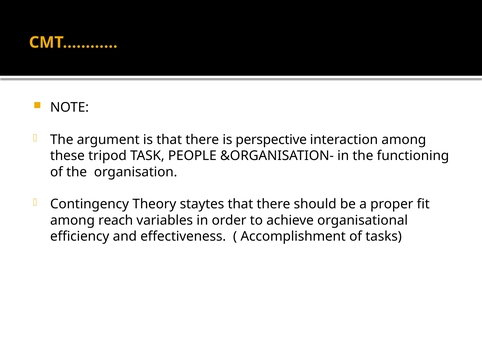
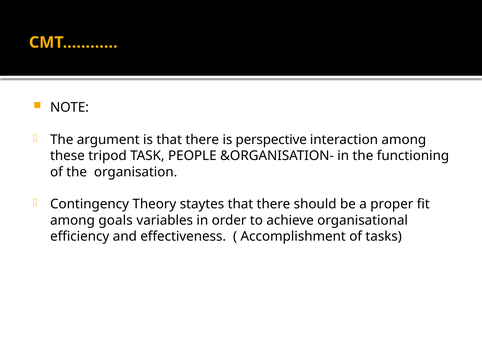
reach: reach -> goals (116, 220)
